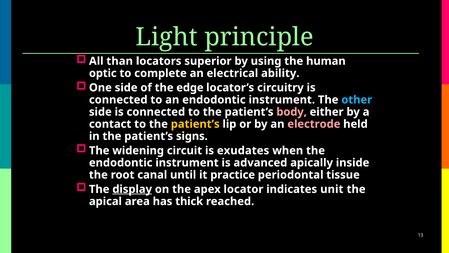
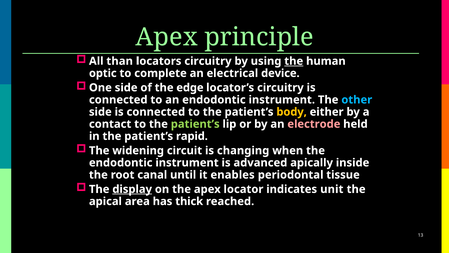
Light: Light -> Apex (167, 37)
locators superior: superior -> circuitry (208, 61)
the underline: none -> present (294, 61)
ability: ability -> device (280, 73)
body colour: pink -> yellow (292, 112)
patient’s colour: yellow -> light green (195, 124)
signs: signs -> rapid (192, 136)
exudates: exudates -> changing (243, 150)
practice: practice -> enables (233, 175)
